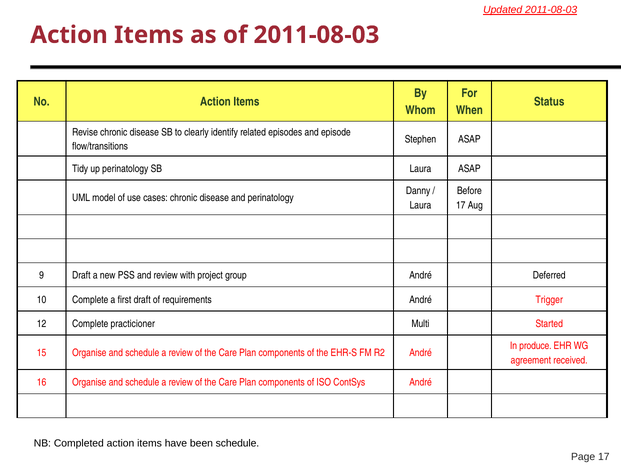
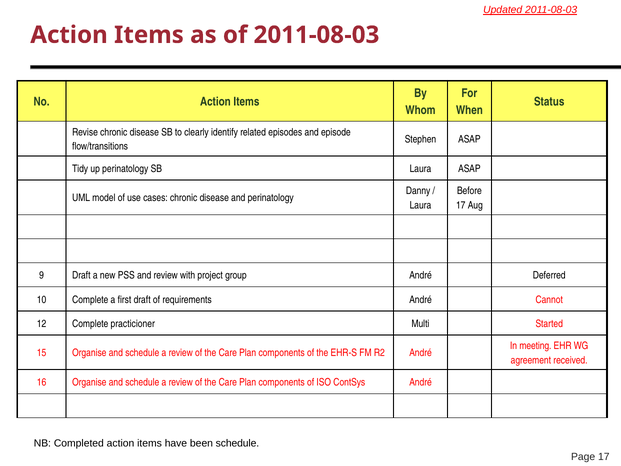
Trigger: Trigger -> Cannot (549, 299)
produce: produce -> meeting (535, 346)
